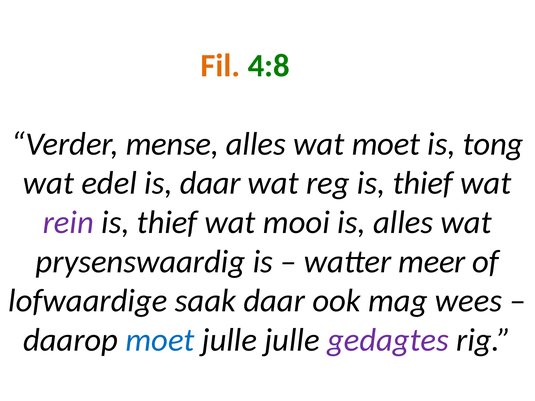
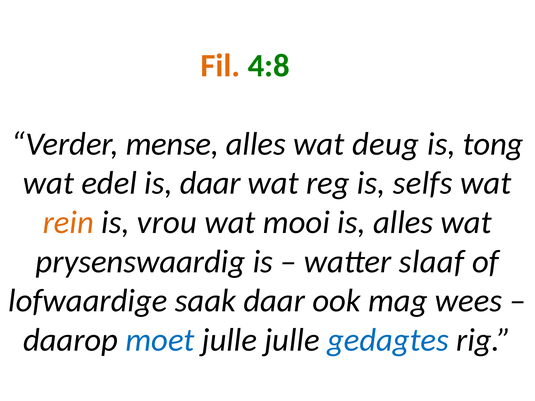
wat moet: moet -> deug (386, 144)
reg is thief: thief -> selfs (423, 183)
rein colour: purple -> orange (68, 223)
thief: thief -> vrou (167, 223)
meer: meer -> slaaf (432, 262)
gedagtes colour: purple -> blue (388, 340)
